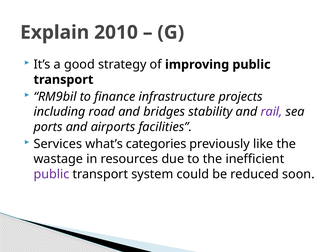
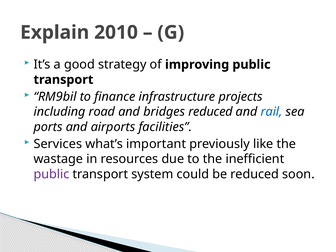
bridges stability: stability -> reduced (210, 112)
rail colour: purple -> blue (272, 112)
categories: categories -> important (156, 144)
